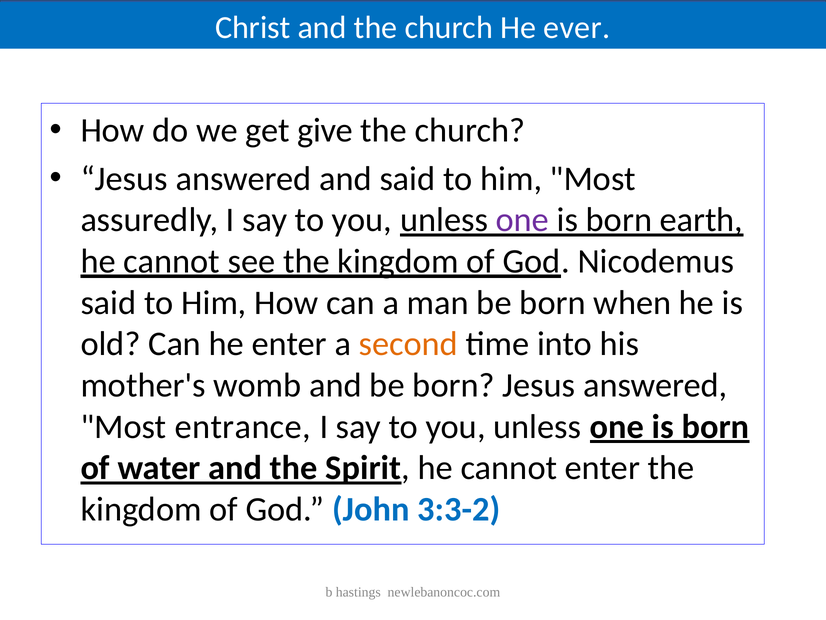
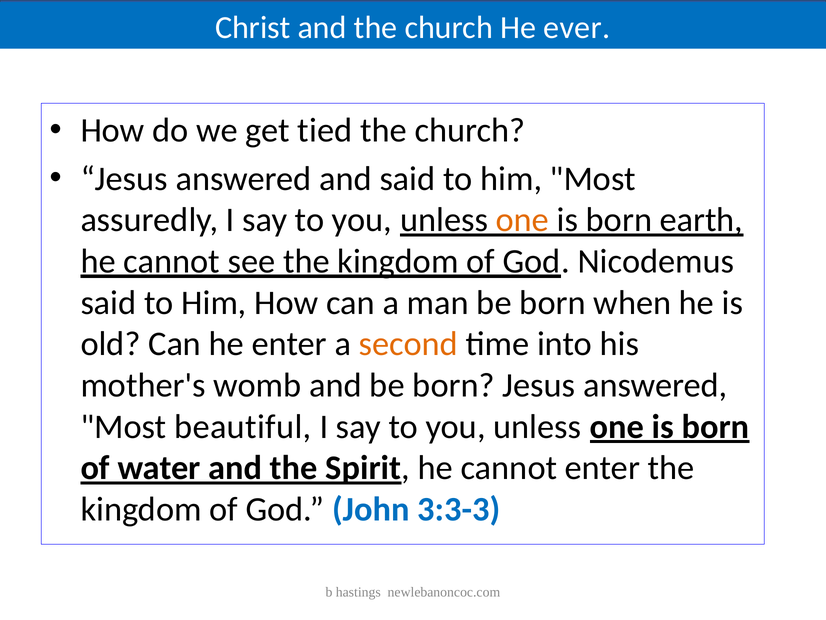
give: give -> tied (325, 130)
one colour: purple -> orange (522, 220)
entrance: entrance -> beautiful (243, 426)
3:3-2: 3:3-2 -> 3:3-3 (459, 509)
